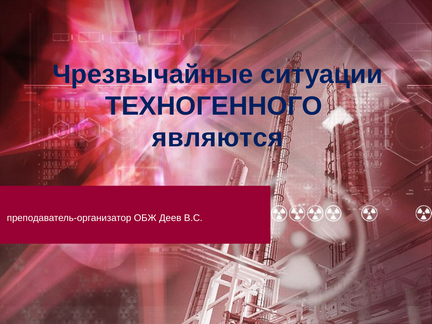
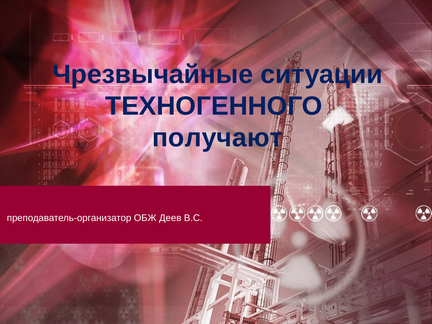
являются: являются -> получают (218, 138)
